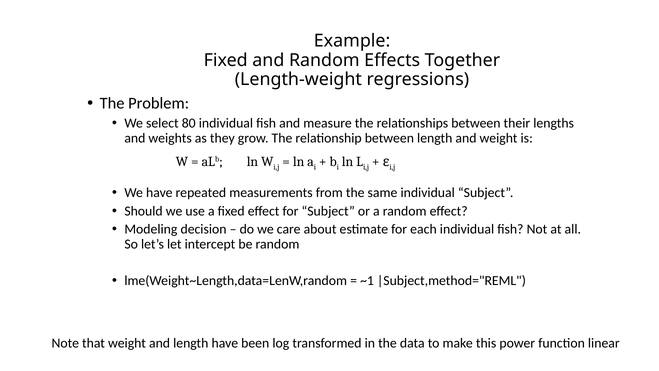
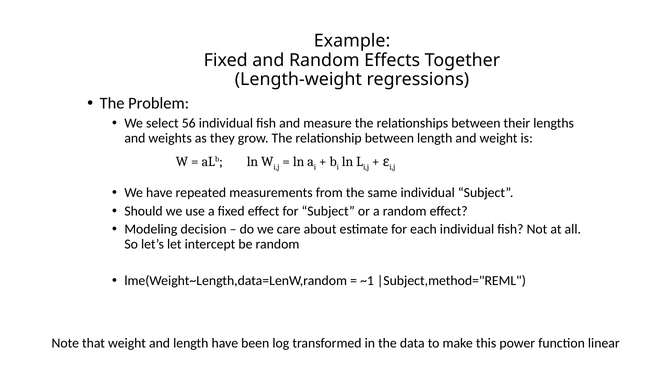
80: 80 -> 56 (189, 123)
